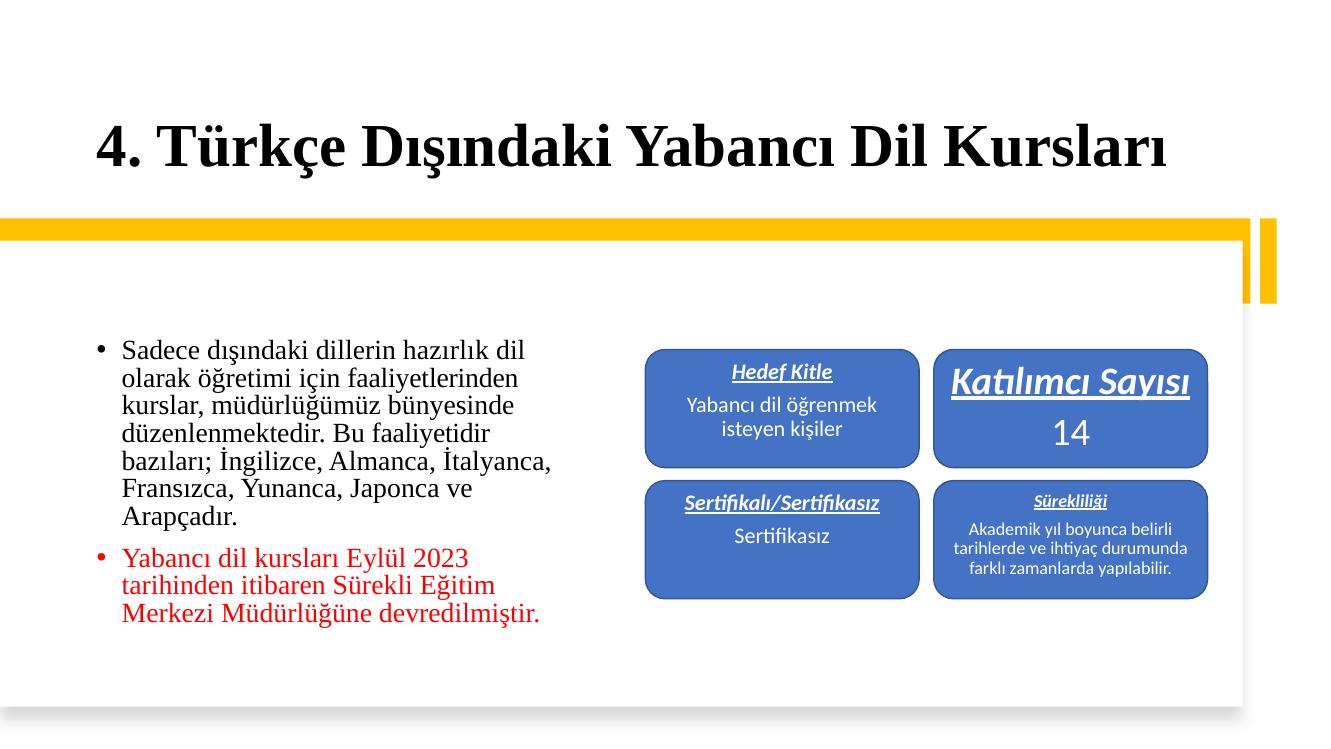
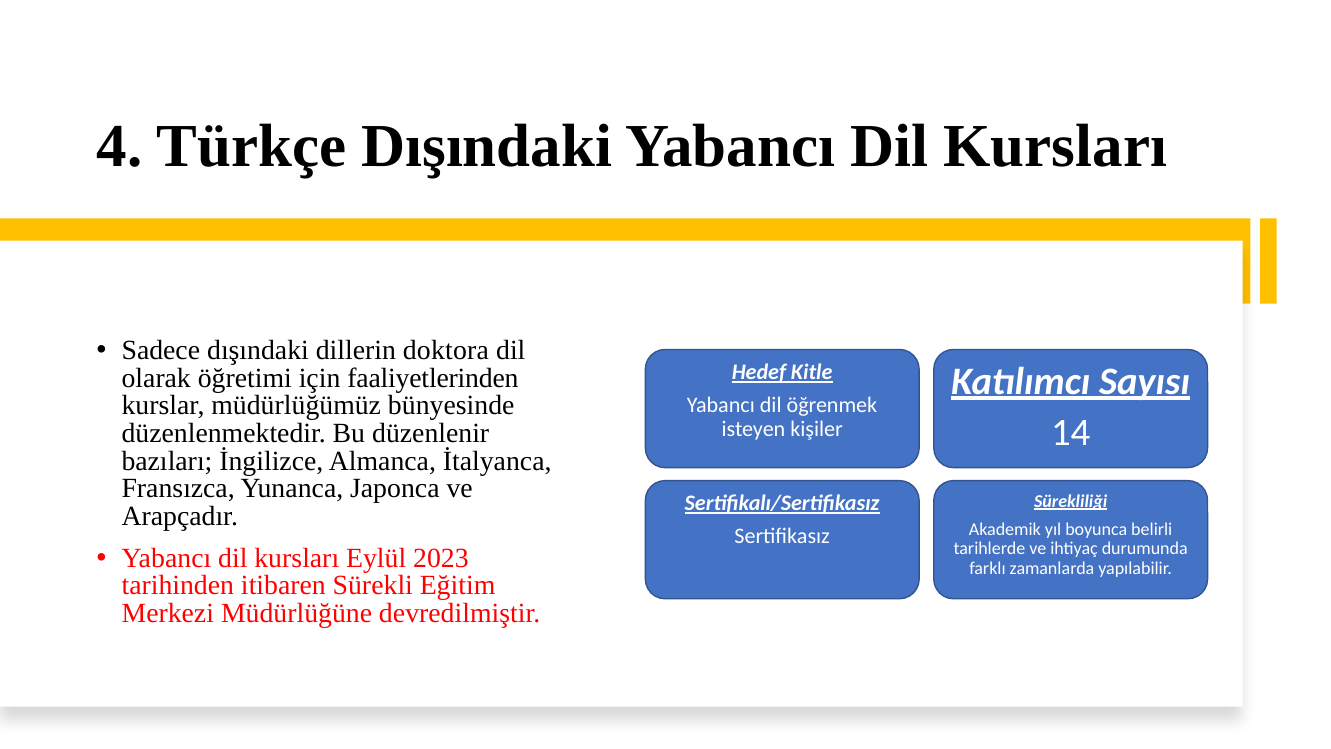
hazırlık: hazırlık -> doktora (446, 350)
faaliyetidir: faaliyetidir -> düzenlenir (431, 433)
